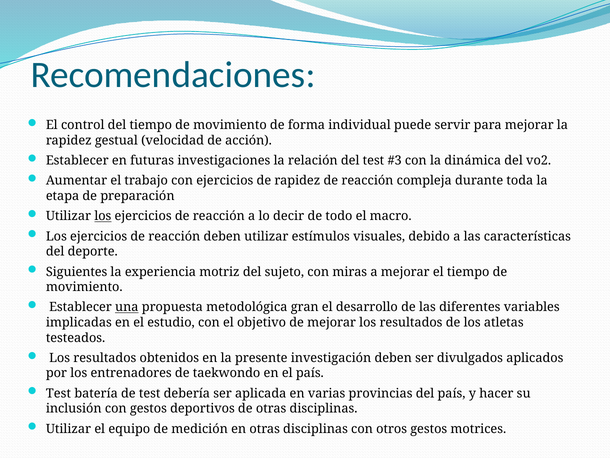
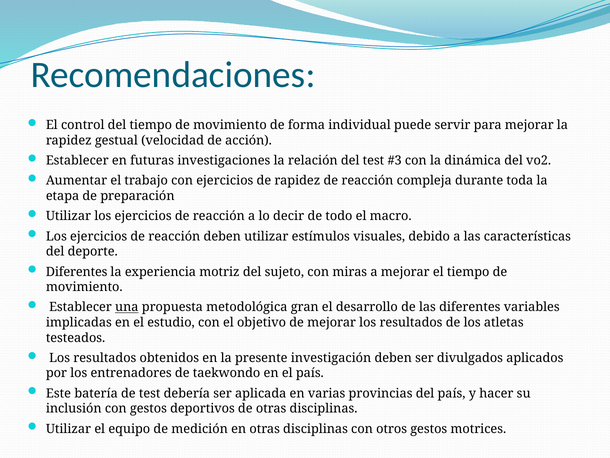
los underline: present -> none (103, 216)
Siguientes: Siguientes -> Diferentes (77, 272)
Test: Test -> Este (58, 393)
